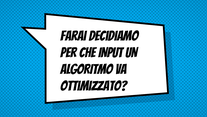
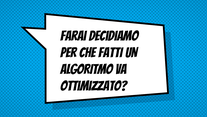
INPUT: INPUT -> FATTI (110, 53)
